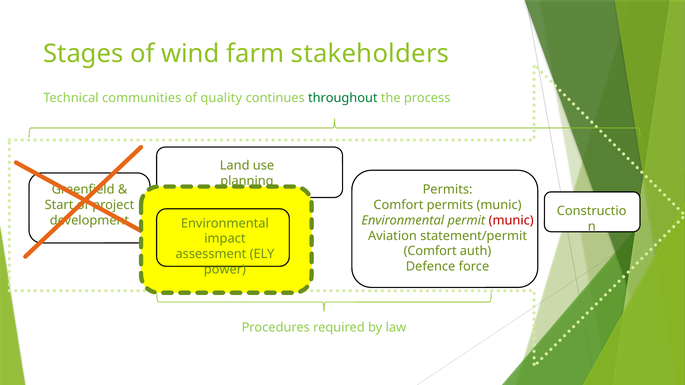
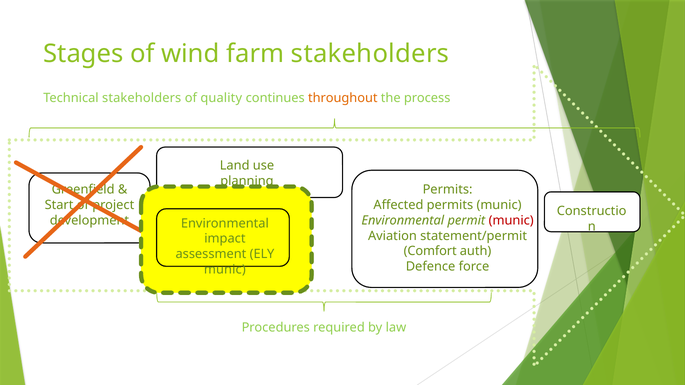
Technical communities: communities -> stakeholders (142, 98)
throughout colour: green -> orange (343, 98)
Comfort: Comfort -> Affected (398, 205)
power: power -> munic (225, 270)
